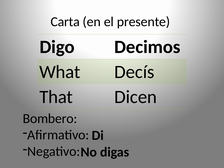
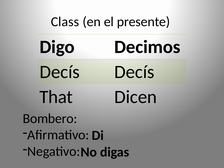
Carta: Carta -> Class (65, 22)
What: What -> Decís (60, 72)
